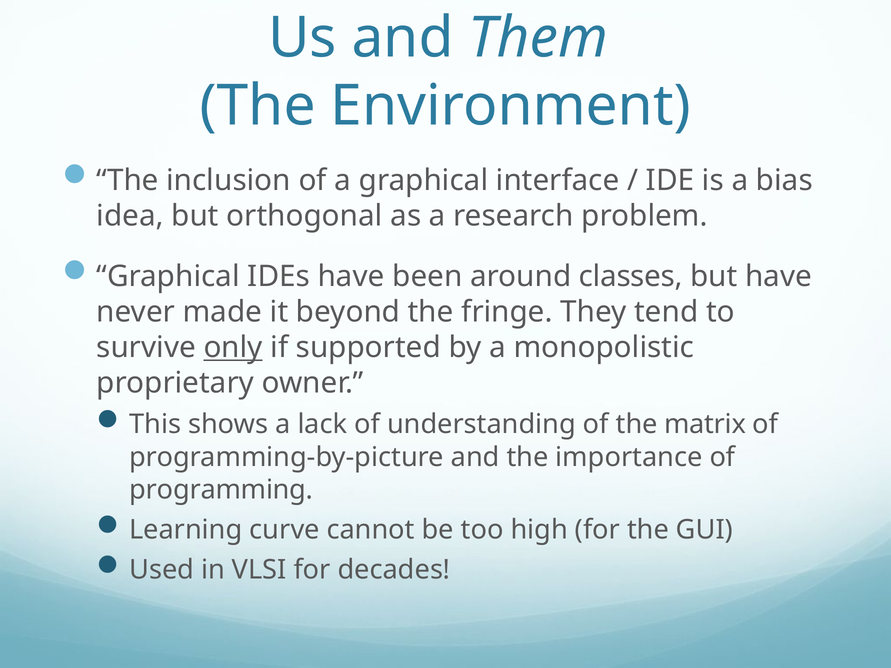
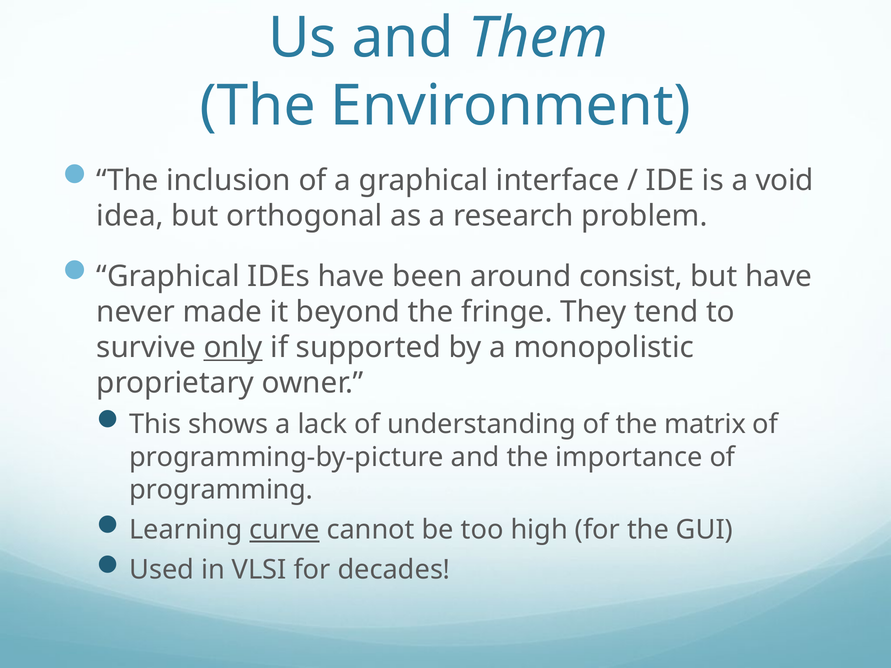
bias: bias -> void (785, 180)
classes: classes -> consist (631, 276)
curve underline: none -> present (285, 530)
